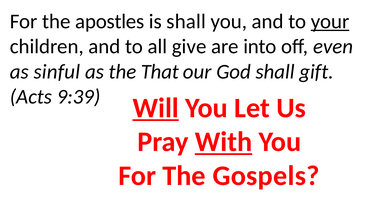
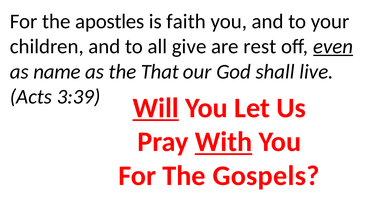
is shall: shall -> faith (186, 21)
your underline: present -> none (330, 21)
into: into -> rest (260, 46)
even underline: none -> present (333, 46)
sinful: sinful -> name (57, 71)
gift: gift -> live (316, 71)
9:39: 9:39 -> 3:39 (79, 96)
